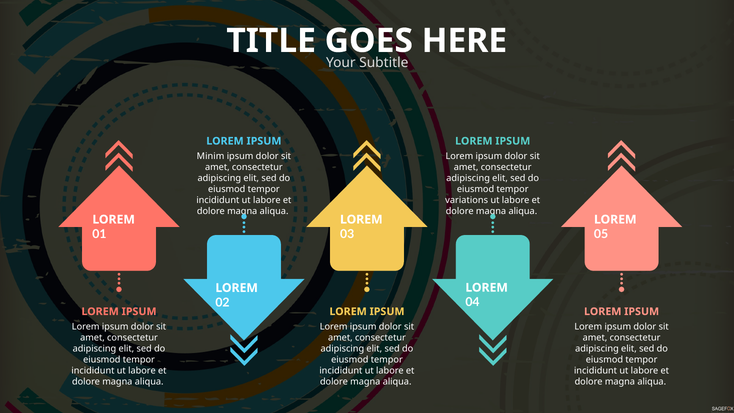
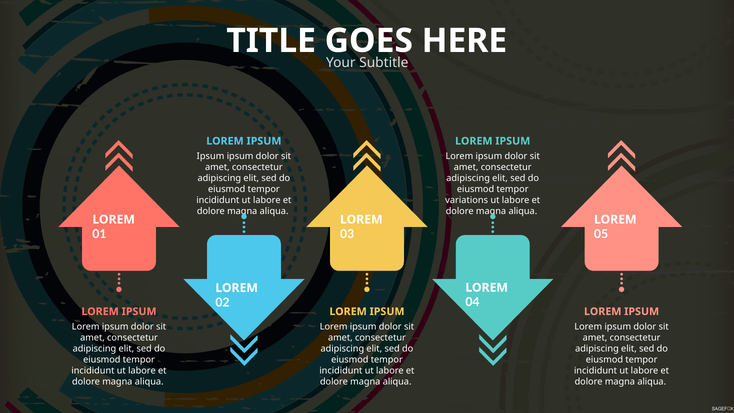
Minim: Minim -> Ipsum (211, 156)
